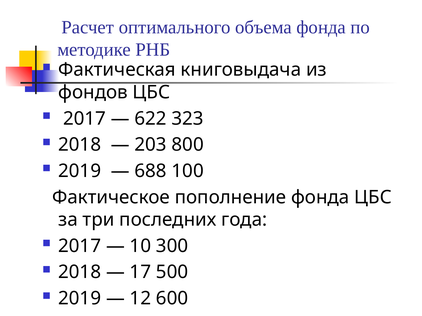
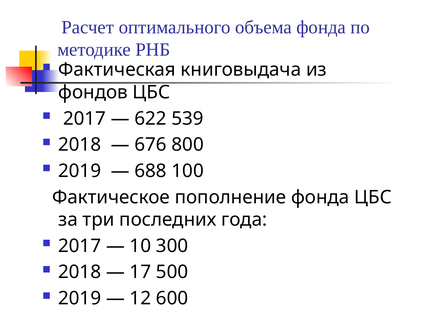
323: 323 -> 539 (188, 119)
203: 203 -> 676 (151, 145)
